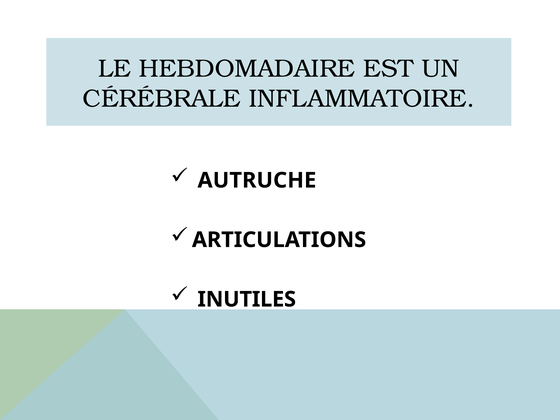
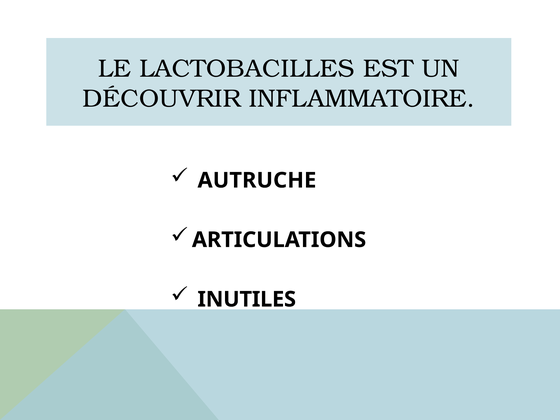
HEBDOMADAIRE: HEBDOMADAIRE -> LACTOBACILLES (247, 69)
CÉRÉBRALE: CÉRÉBRALE -> DÉCOUVRIR (162, 99)
